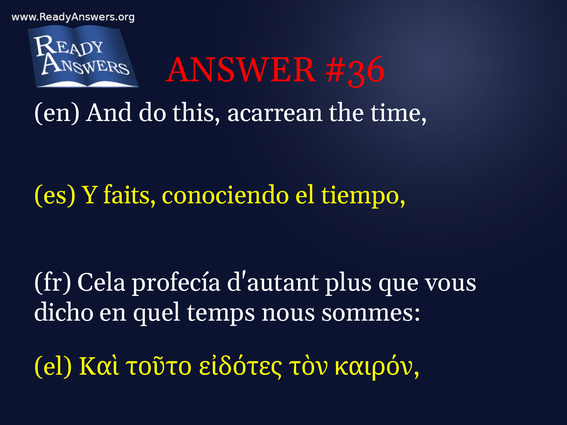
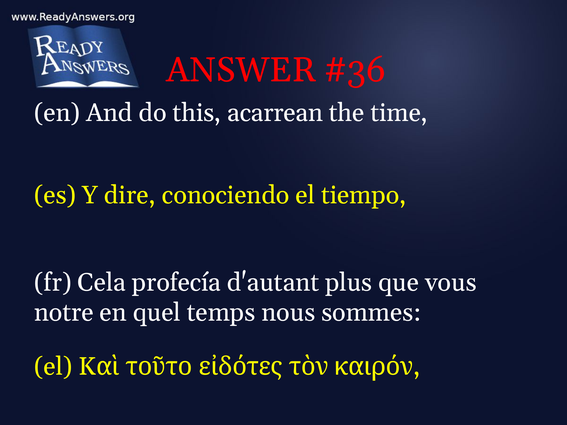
faits: faits -> dire (130, 195)
dicho: dicho -> notre (64, 313)
